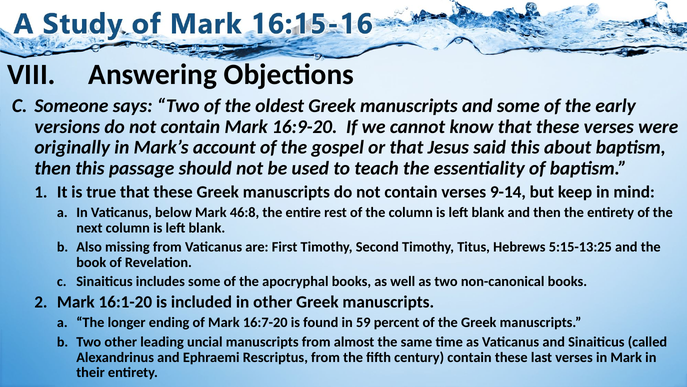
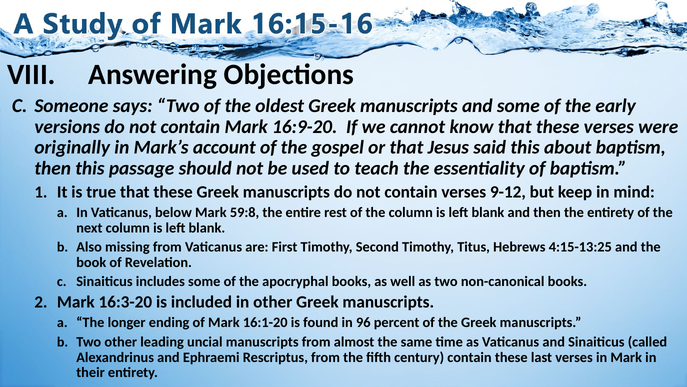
9-14: 9-14 -> 9-12 (508, 192)
46:8: 46:8 -> 59:8 (245, 212)
5:15-13:25: 5:15-13:25 -> 4:15-13:25 (580, 247)
16:1-20: 16:1-20 -> 16:3-20 (125, 302)
16:7-20: 16:7-20 -> 16:1-20 (265, 322)
59: 59 -> 96 (363, 322)
